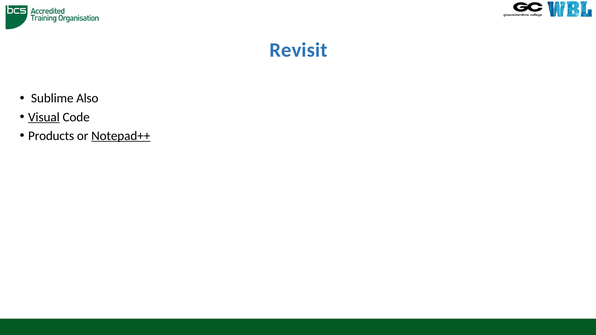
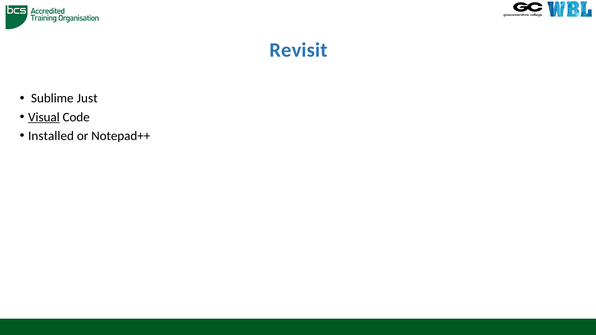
Also: Also -> Just (87, 98)
Products: Products -> Installed (51, 136)
Notepad++ underline: present -> none (121, 136)
